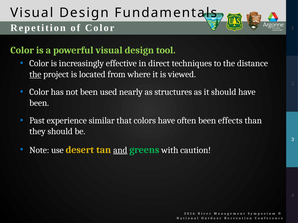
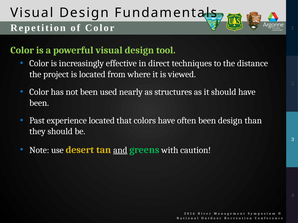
the underline: present -> none (35, 74)
experience similar: similar -> located (102, 121)
been effects: effects -> design (230, 121)
